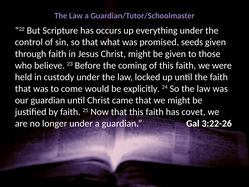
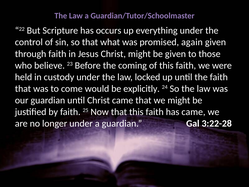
seeds: seeds -> again (192, 42)
has covet: covet -> came (193, 112)
3:22-26: 3:22-26 -> 3:22-28 (217, 123)
